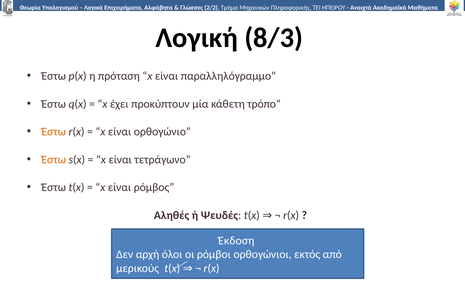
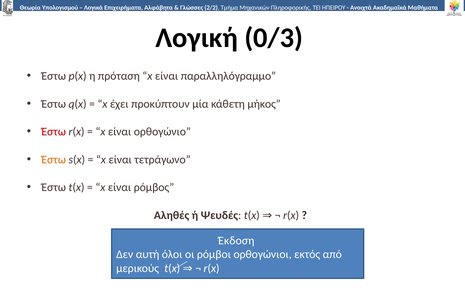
8/3: 8/3 -> 0/3 (274, 38)
τρόπο: τρόπο -> μήκος (264, 104)
Έστω colour: orange -> red (54, 132)
αρχή: αρχή -> αυτή (148, 255)
